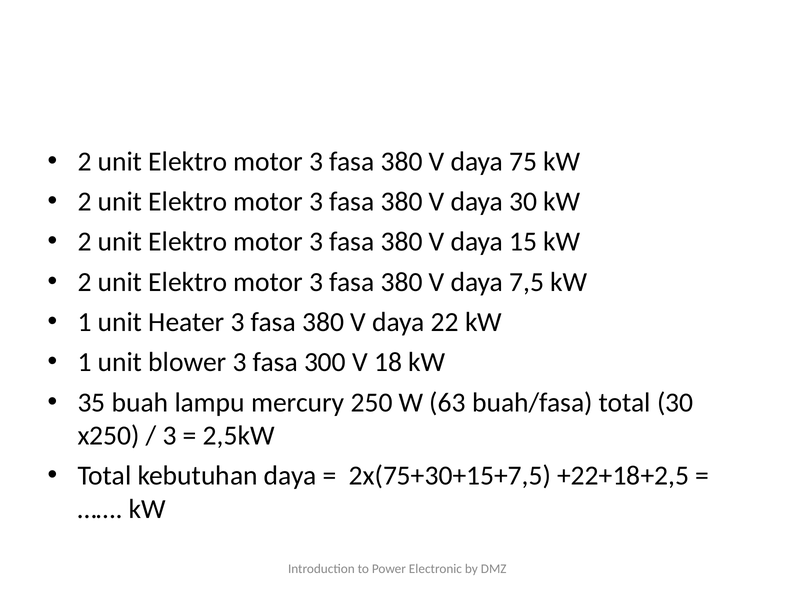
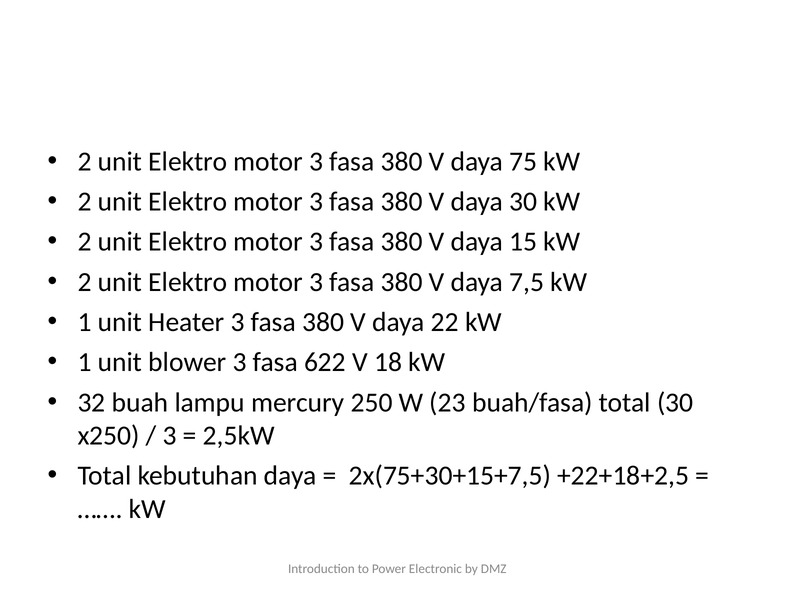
300: 300 -> 622 (325, 363)
35: 35 -> 32 (91, 403)
63: 63 -> 23 (448, 403)
